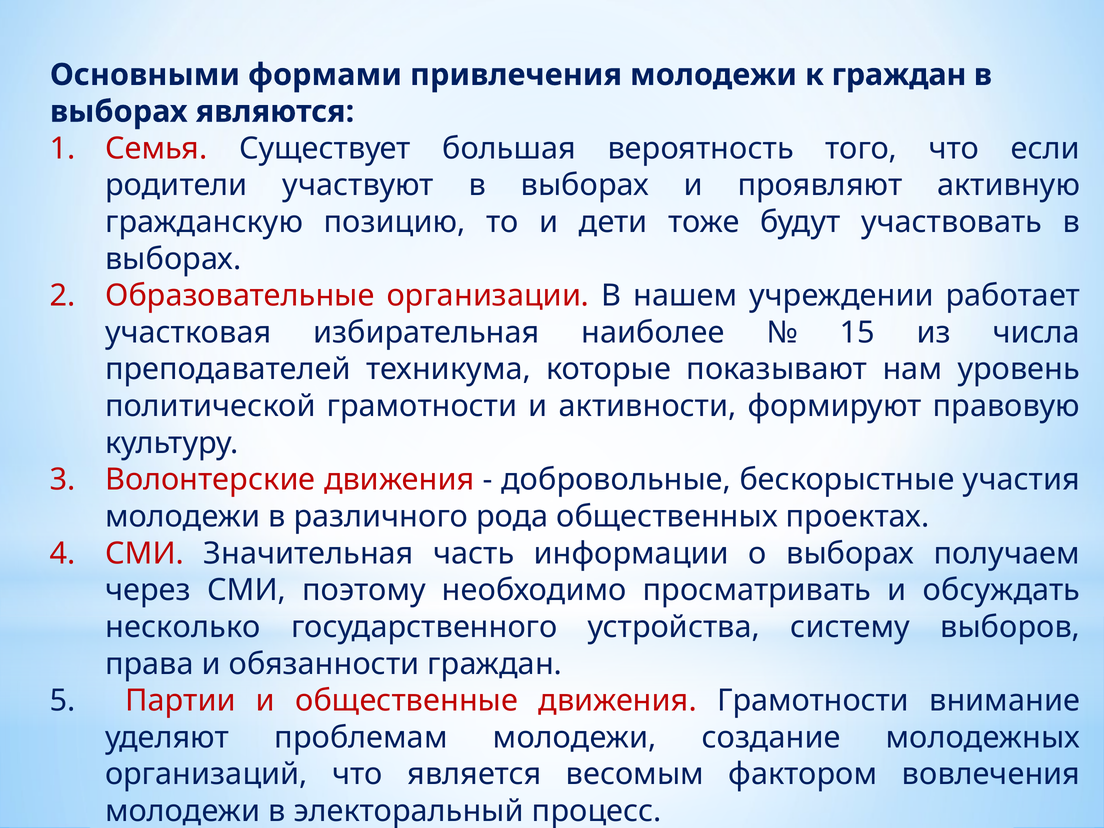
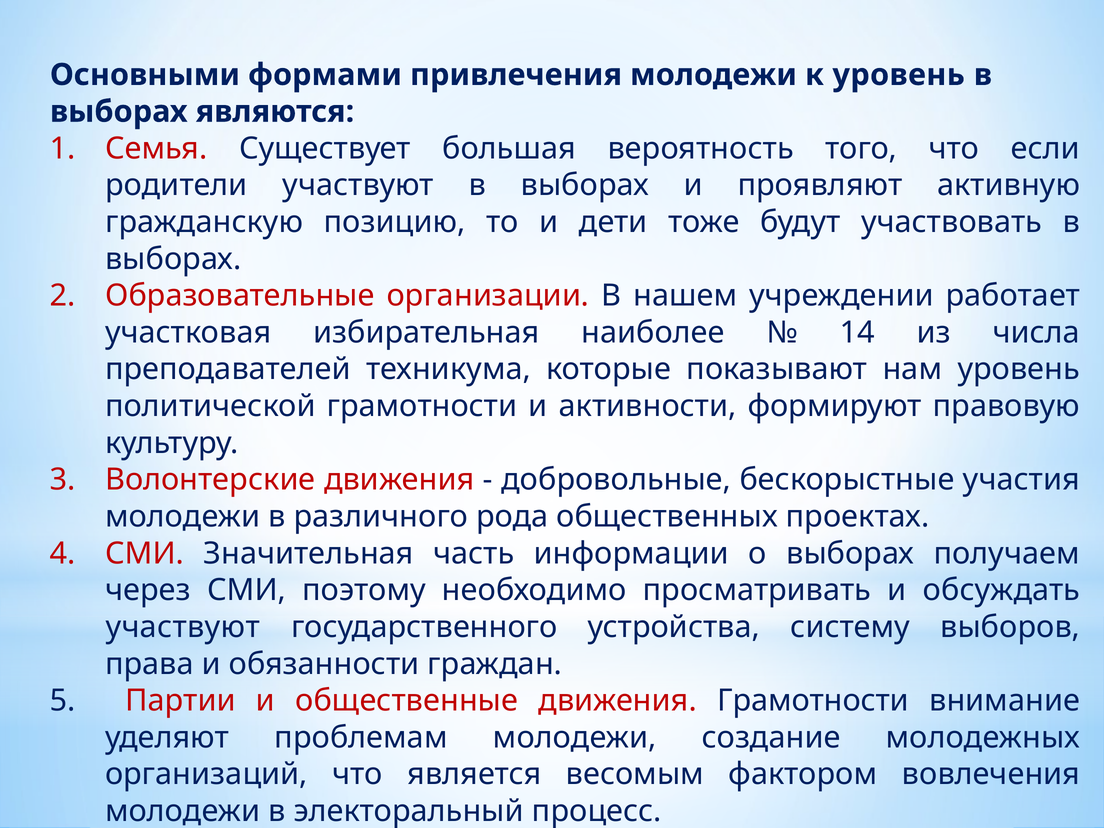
к граждан: граждан -> уровень (899, 75)
15: 15 -> 14 (857, 333)
несколько: несколько -> участвуют (183, 627)
